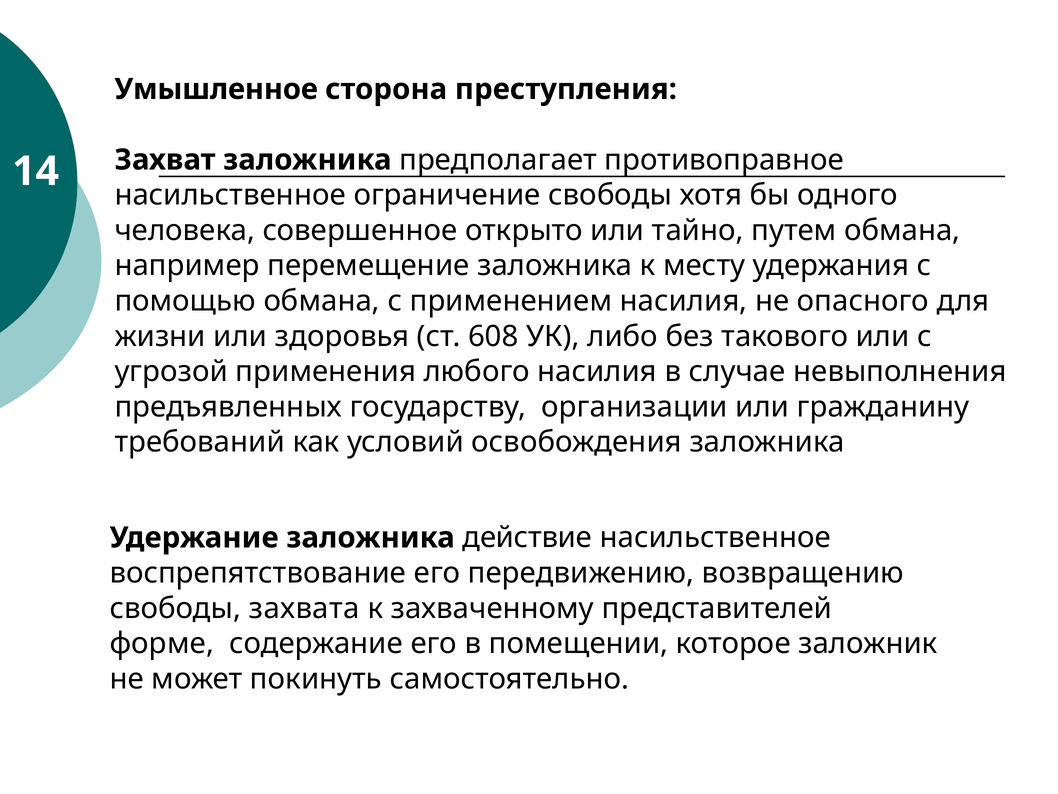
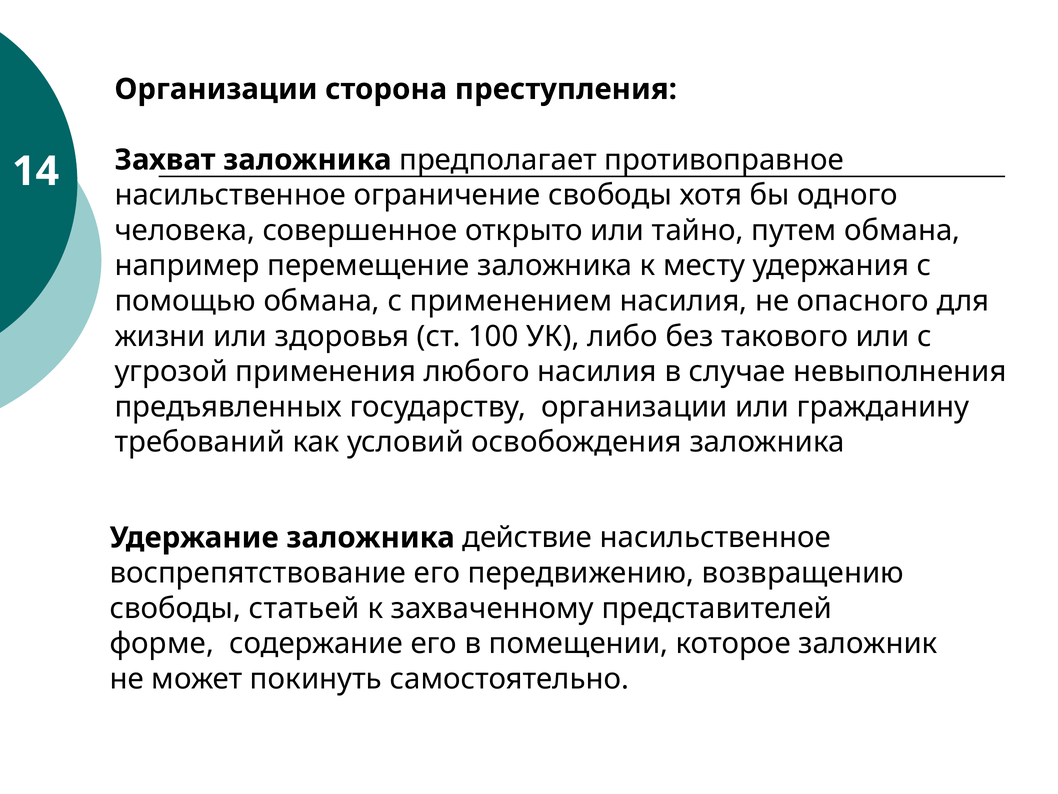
Умышленное: Умышленное -> Организации (216, 89)
608: 608 -> 100 (493, 336)
захвата: захвата -> статьей (304, 608)
